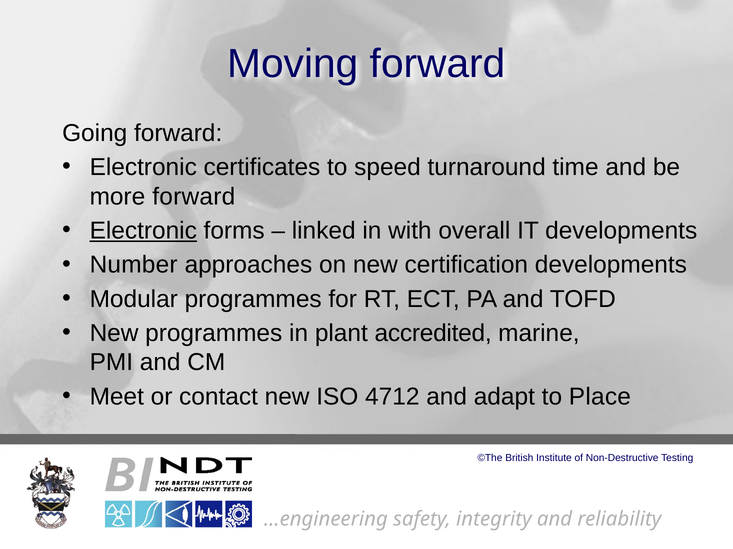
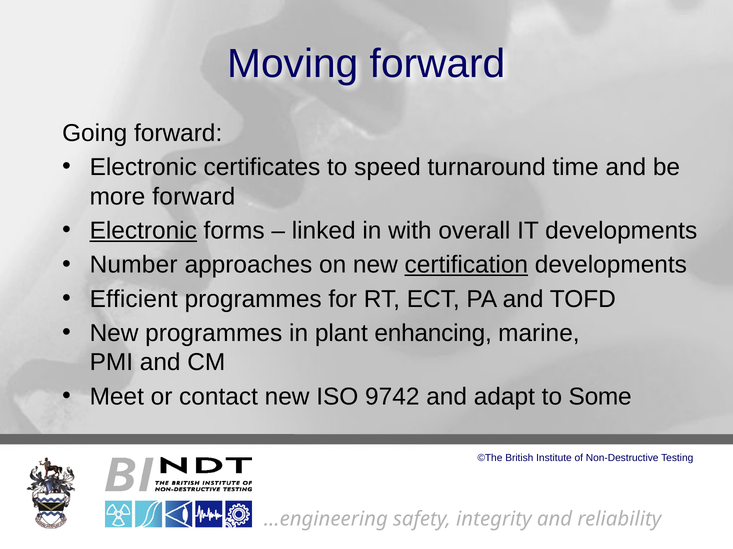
certification underline: none -> present (466, 265)
Modular: Modular -> Efficient (134, 299)
accredited: accredited -> enhancing (433, 334)
4712: 4712 -> 9742 (392, 397)
Place: Place -> Some (600, 397)
